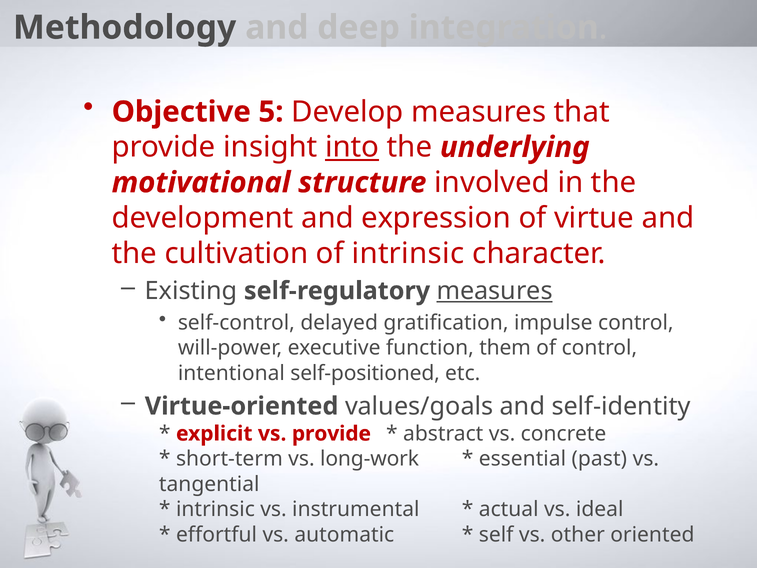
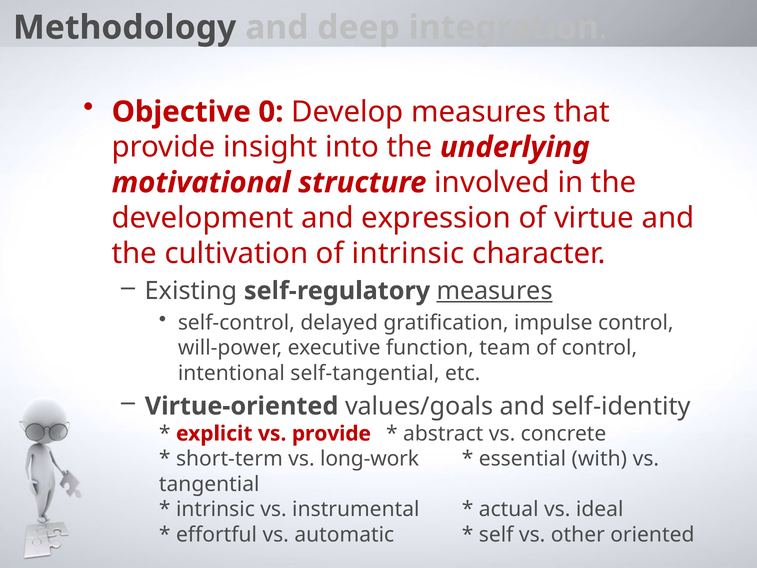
5: 5 -> 0 (271, 112)
into underline: present -> none (352, 147)
them: them -> team (505, 348)
self-positioned: self-positioned -> self-tangential (365, 373)
past: past -> with (599, 459)
